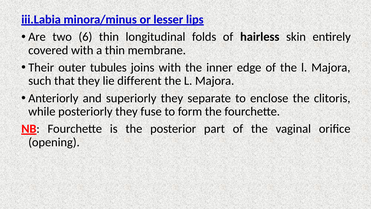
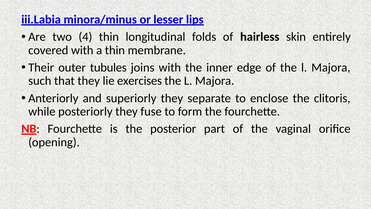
6: 6 -> 4 (85, 37)
different: different -> exercises (140, 81)
